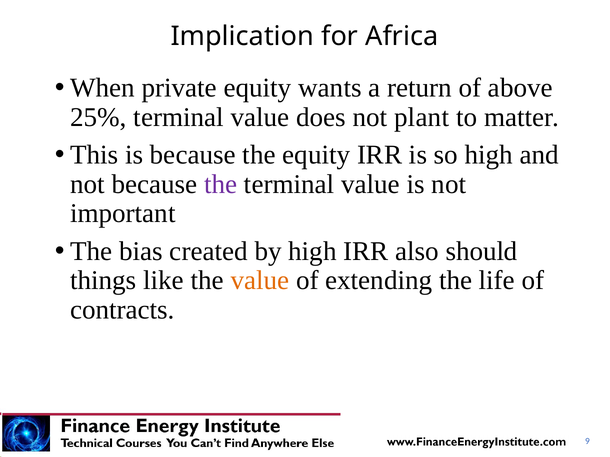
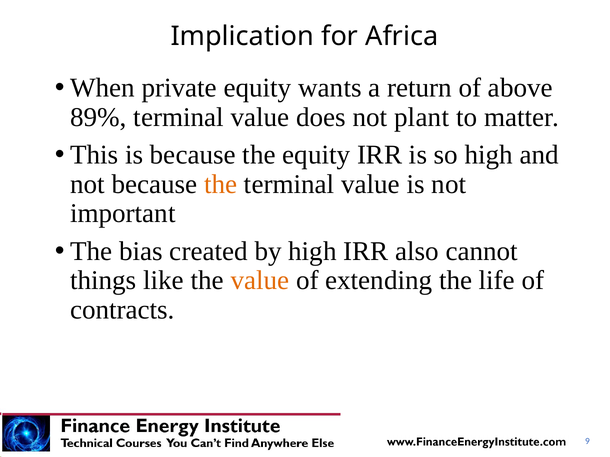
25%: 25% -> 89% (98, 117)
the colour: purple -> orange (221, 184)
should: should -> cannot (482, 251)
